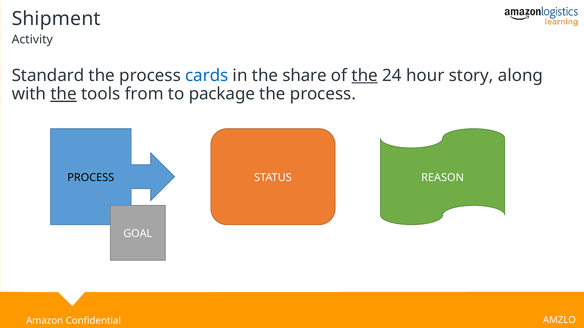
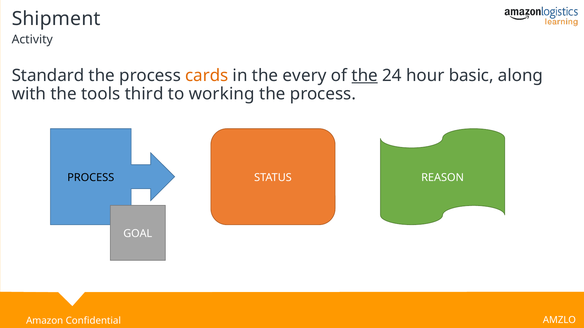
cards colour: blue -> orange (207, 76)
share: share -> every (305, 76)
story: story -> basic (471, 76)
the underline: present -> none (64, 94)
from: from -> third (144, 94)
package: package -> working (222, 94)
